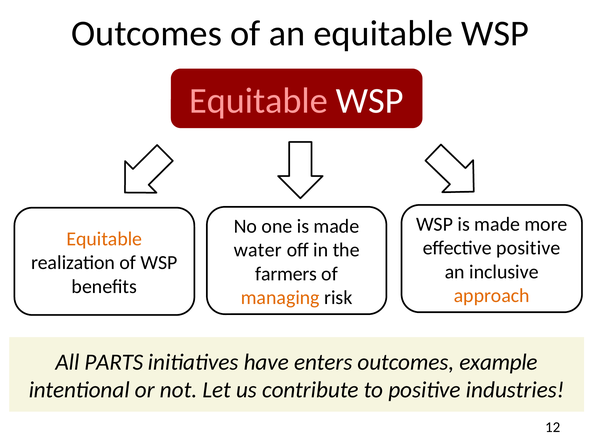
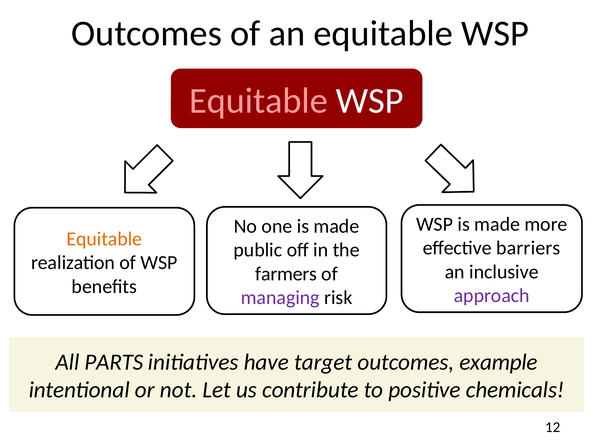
effective positive: positive -> barriers (528, 248)
water: water -> public (258, 250)
approach colour: orange -> purple (492, 296)
managing colour: orange -> purple (280, 298)
enters: enters -> target (323, 362)
industries: industries -> chemicals (515, 390)
